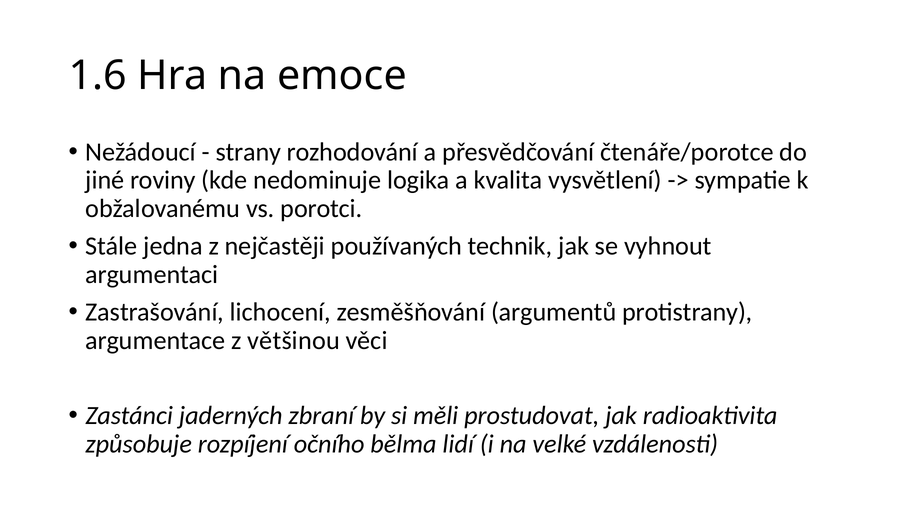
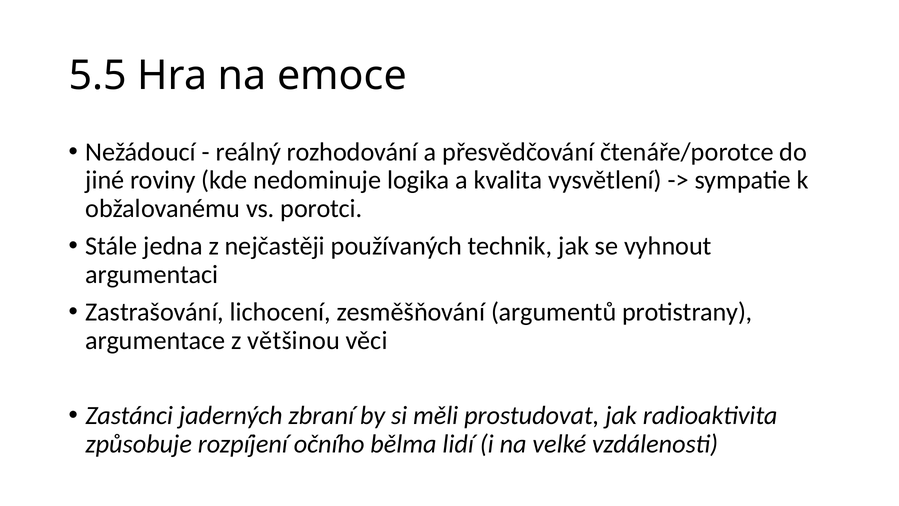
1.6: 1.6 -> 5.5 (98, 76)
strany: strany -> reálný (248, 152)
